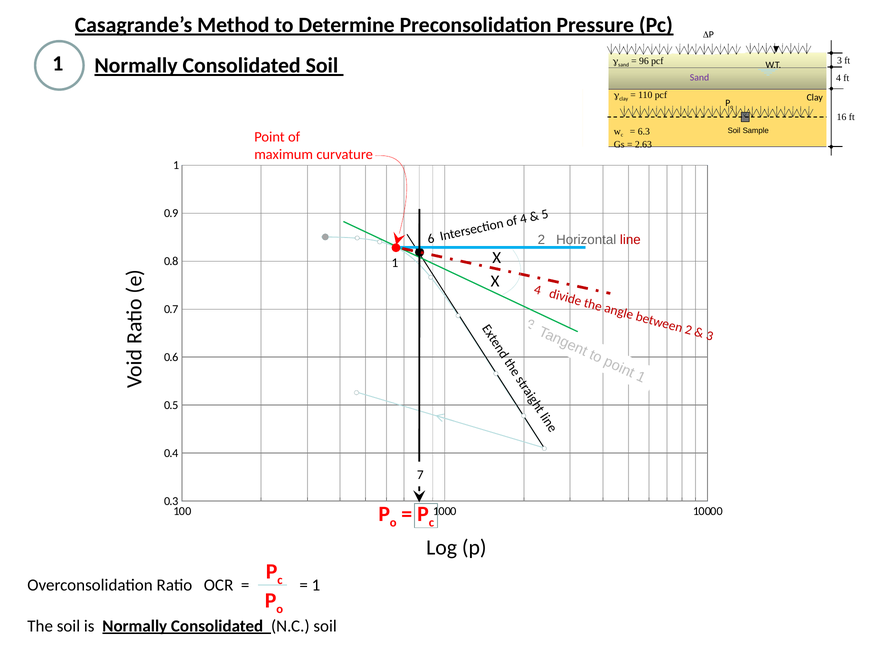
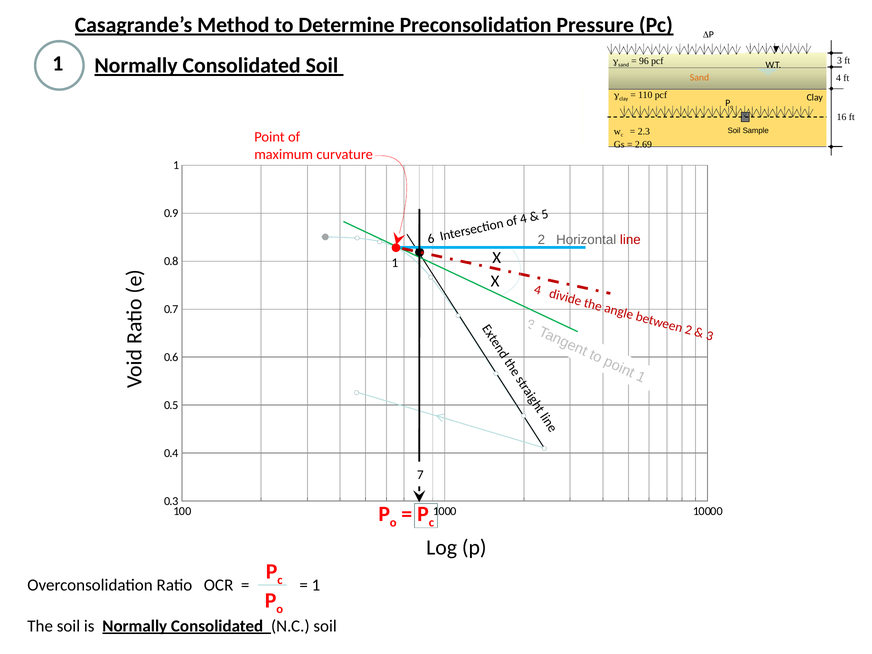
Sand colour: purple -> orange (699, 78)
6.3: 6.3 -> 2.3 (644, 131)
2.63: 2.63 -> 2.69 (643, 145)
